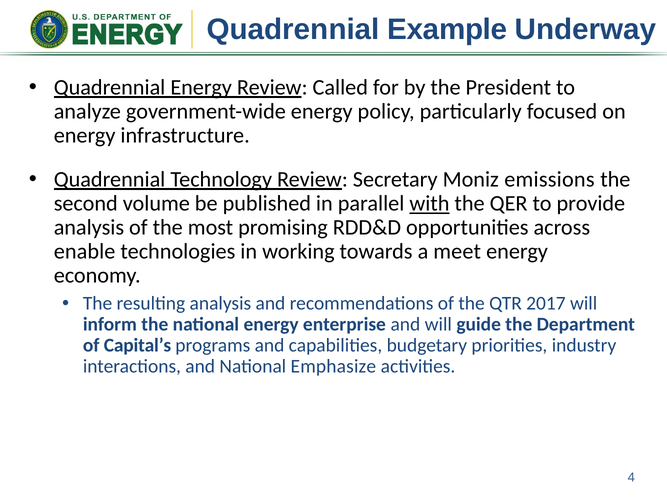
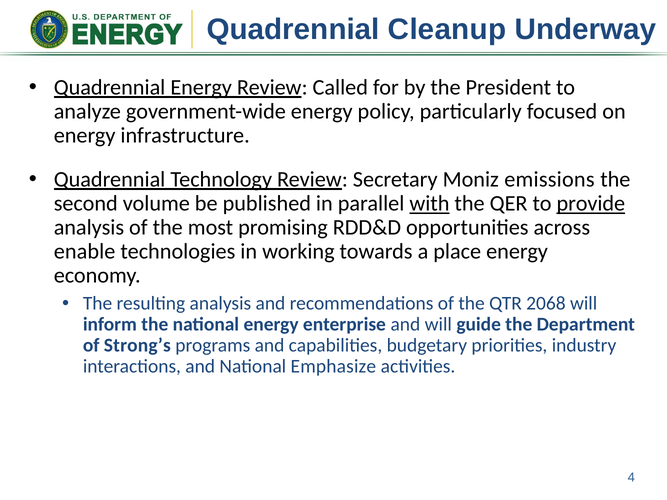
Example: Example -> Cleanup (447, 29)
provide underline: none -> present (591, 204)
meet: meet -> place (457, 252)
2017: 2017 -> 2068 (546, 304)
Capital’s: Capital’s -> Strong’s (137, 346)
